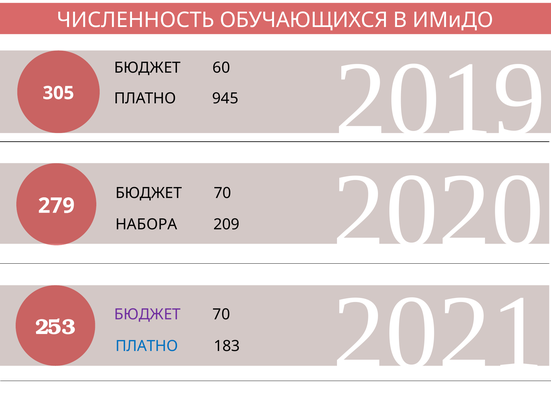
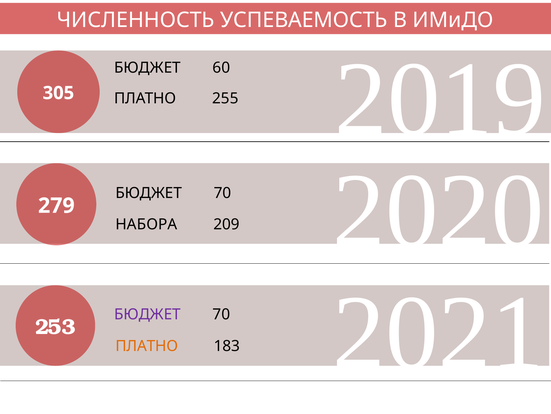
ОБУЧАЮЩИХСЯ: ОБУЧАЮЩИХСЯ -> УСПЕВАЕМОСТЬ (304, 20)
945: 945 -> 255 (225, 98)
ПЛАТНО colour: blue -> orange (147, 345)
